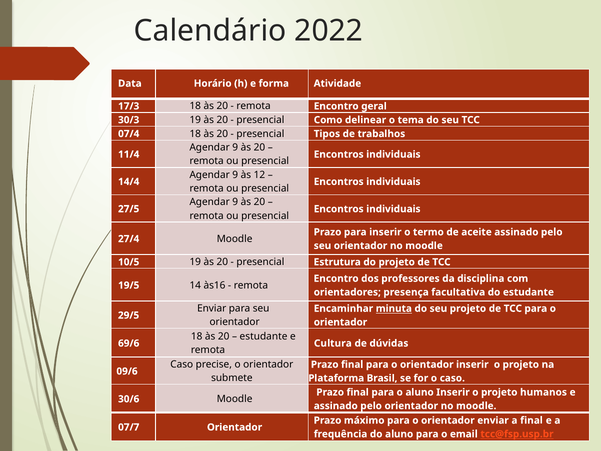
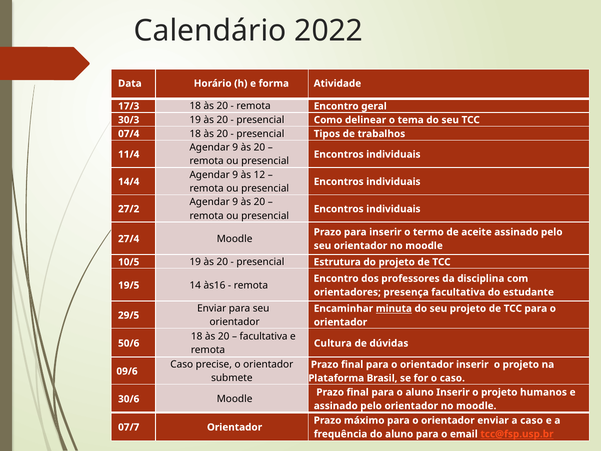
27/5: 27/5 -> 27/2 (129, 209)
estudante: estudante -> facultativa (264, 336)
69/6: 69/6 -> 50/6 (129, 343)
a final: final -> caso (532, 420)
